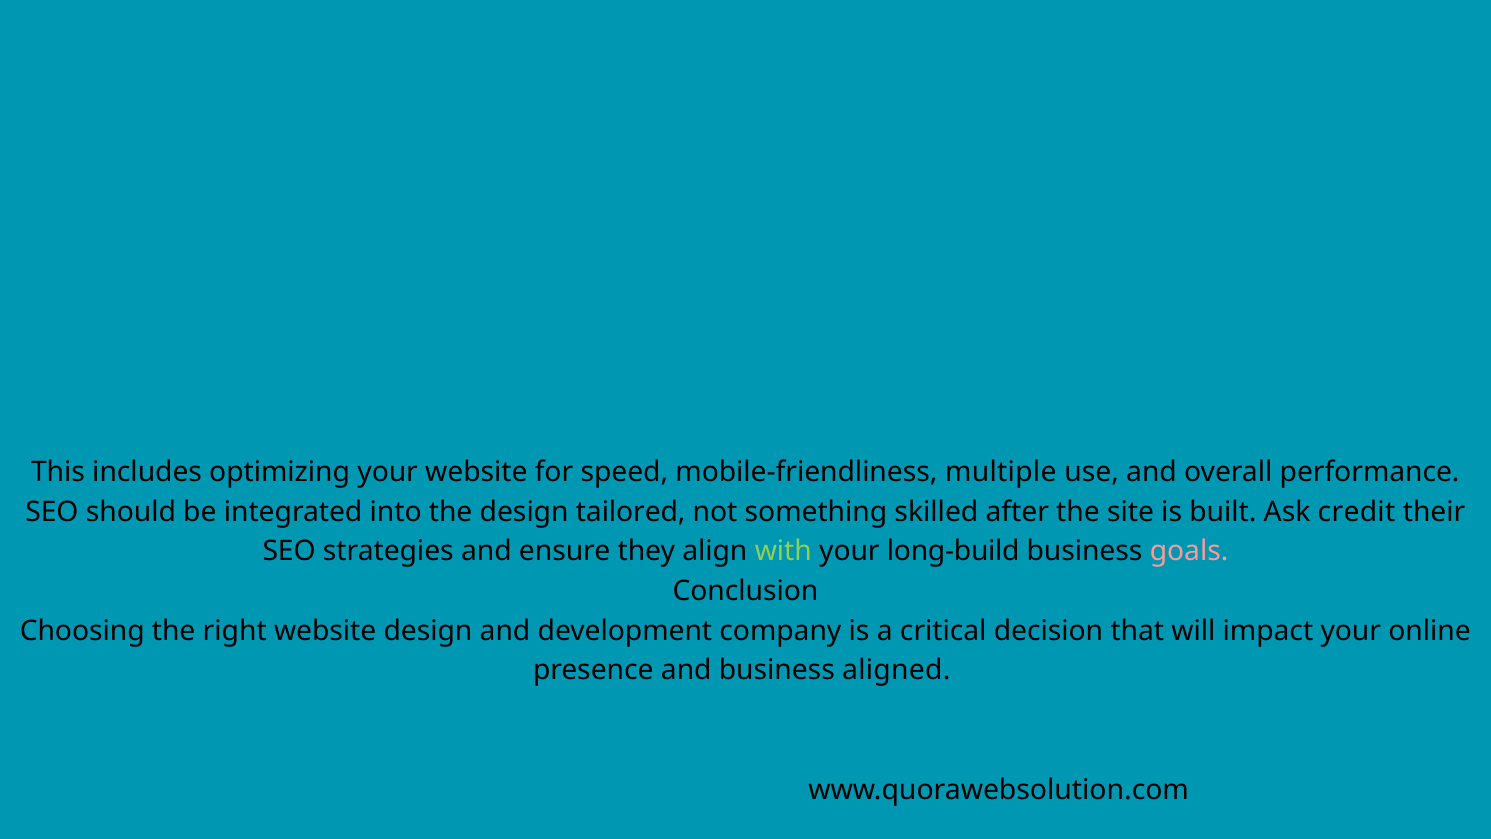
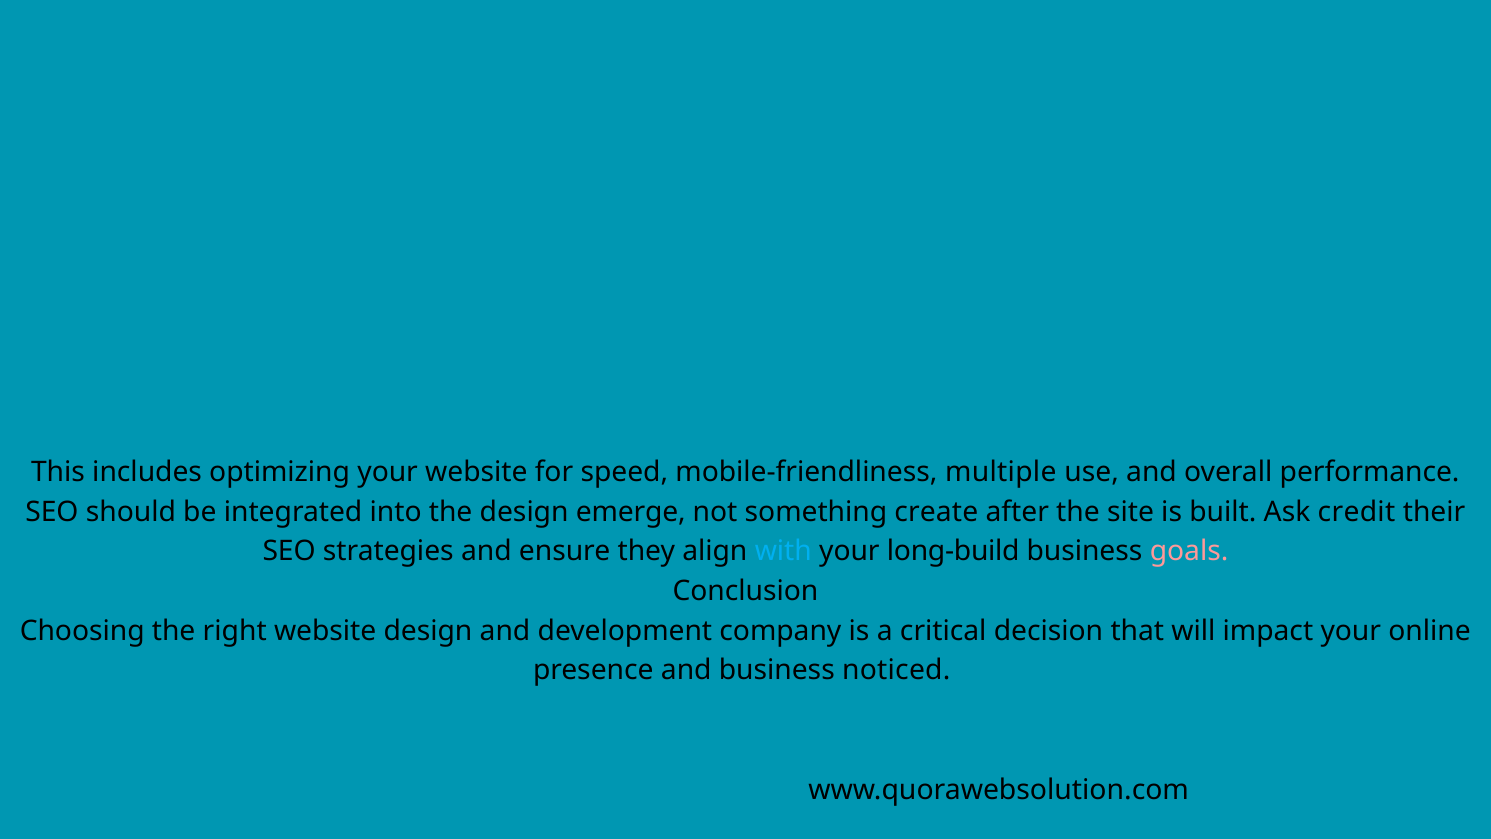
tailored: tailored -> emerge (631, 512)
skilled: skilled -> create (936, 512)
with colour: light green -> light blue (783, 551)
aligned: aligned -> noticed (896, 670)
